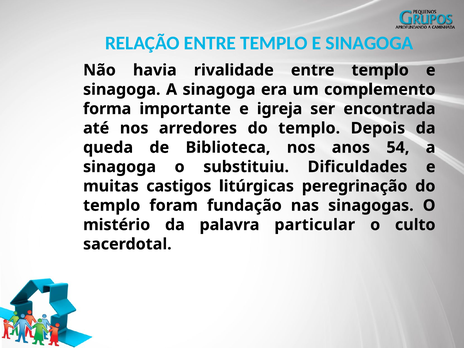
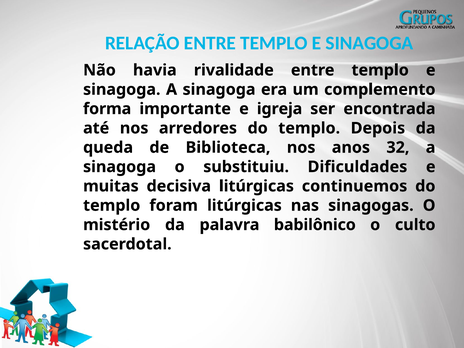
54: 54 -> 32 (398, 147)
castigos: castigos -> decisiva (179, 186)
peregrinação: peregrinação -> continuemos (355, 186)
foram fundação: fundação -> litúrgicas (244, 205)
particular: particular -> babilônico (315, 225)
